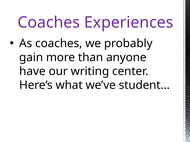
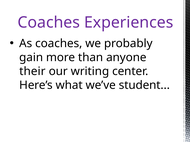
have: have -> their (32, 71)
